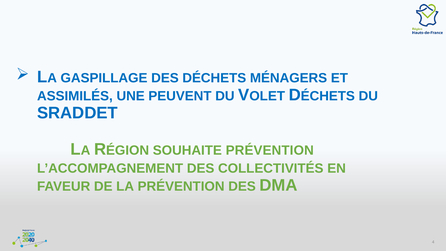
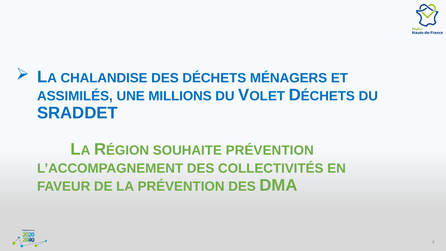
GASPILLAGE: GASPILLAGE -> CHALANDISE (104, 78)
PEUVENT: PEUVENT -> MILLIONS (180, 96)
